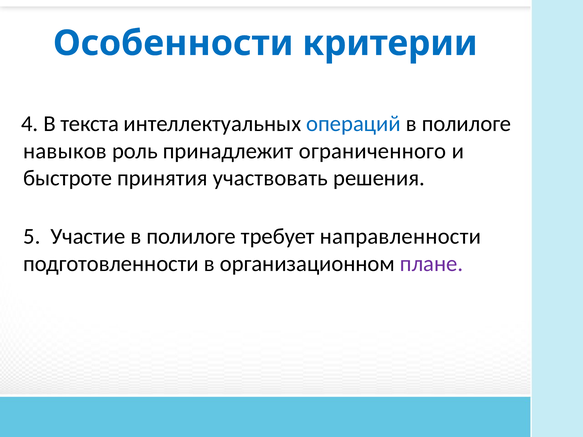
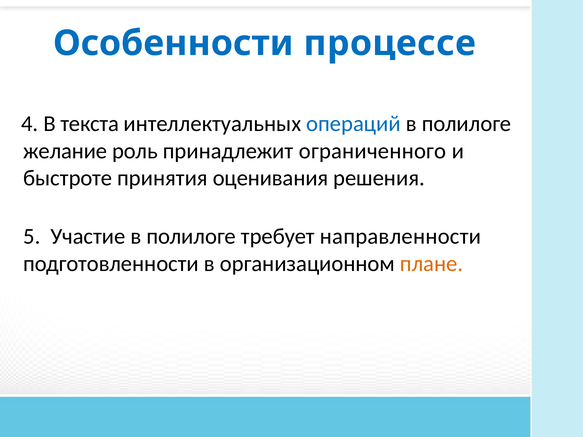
критерии: критерии -> процессе (390, 43)
навыков: навыков -> желание (65, 151)
участвовать: участвовать -> оценивания (270, 178)
плане colour: purple -> orange (432, 264)
